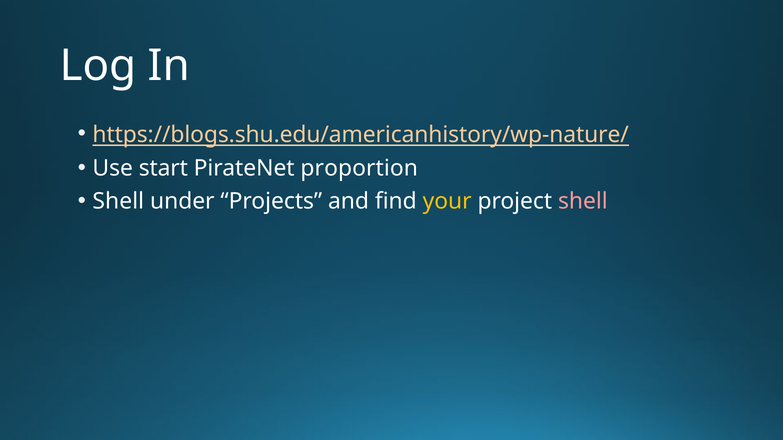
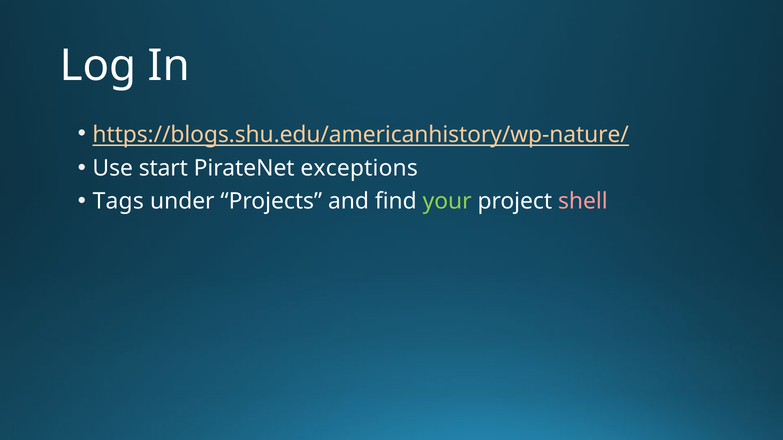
proportion: proportion -> exceptions (359, 168)
Shell: Shell -> Tags (118, 201)
your colour: yellow -> light green (447, 201)
